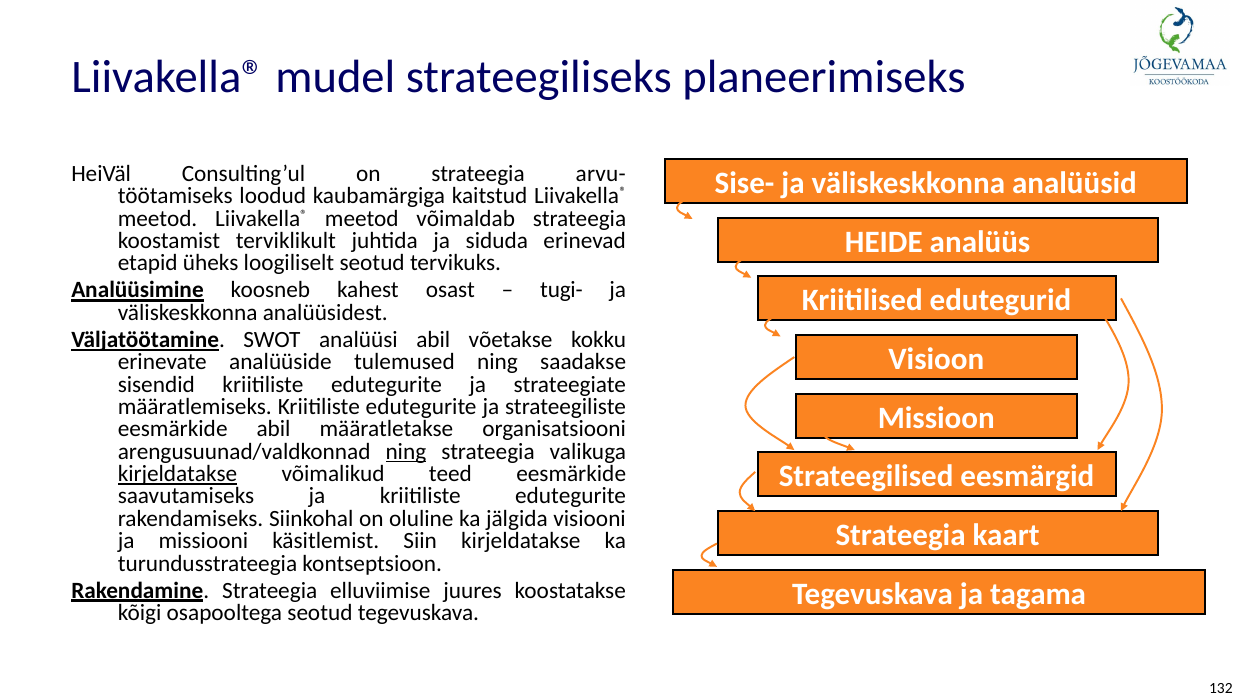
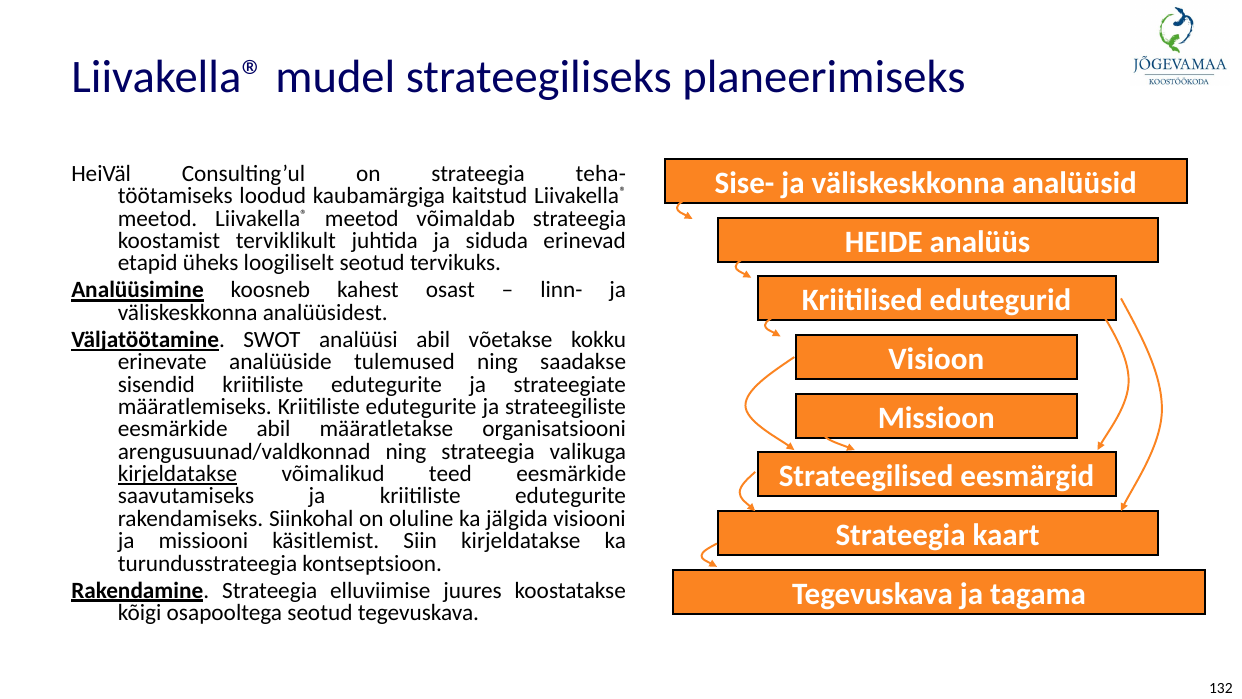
arvu-: arvu- -> teha- (601, 174)
tugi-: tugi- -> linn- (561, 290)
ning underline: present -> none (406, 451)
